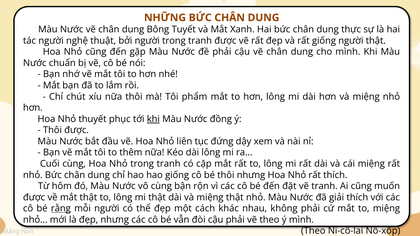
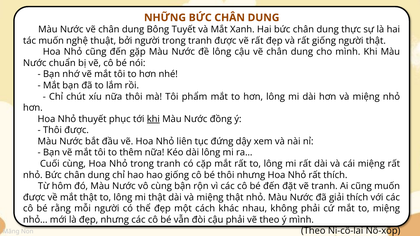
tác người: người -> muốn (51, 41)
đề phải: phải -> lông (222, 52)
rằng underline: present -> none (61, 209)
